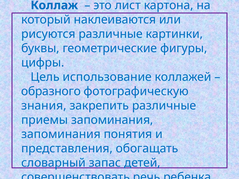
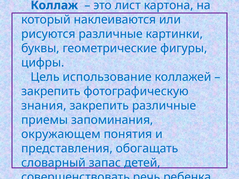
образного: образного -> закрепить (51, 91)
запоминания: запоминания -> окружающем (61, 134)
